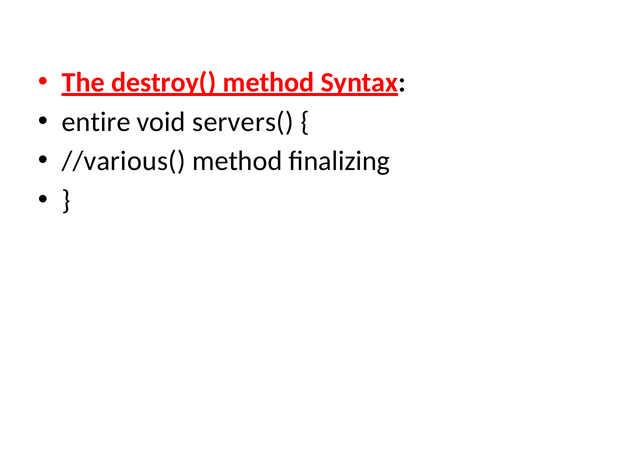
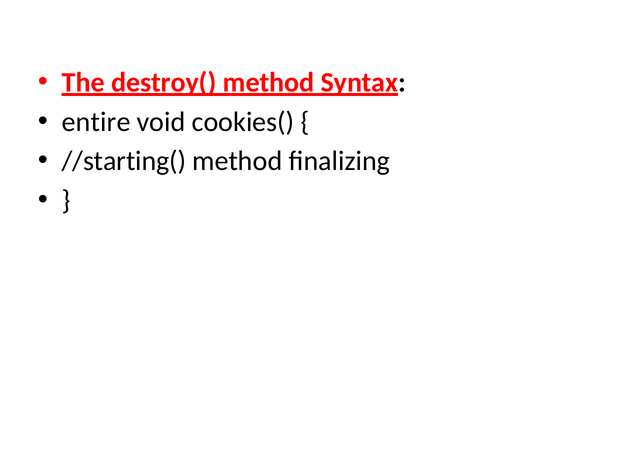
servers(: servers( -> cookies( (243, 122)
//various(: //various( -> //starting( (124, 161)
